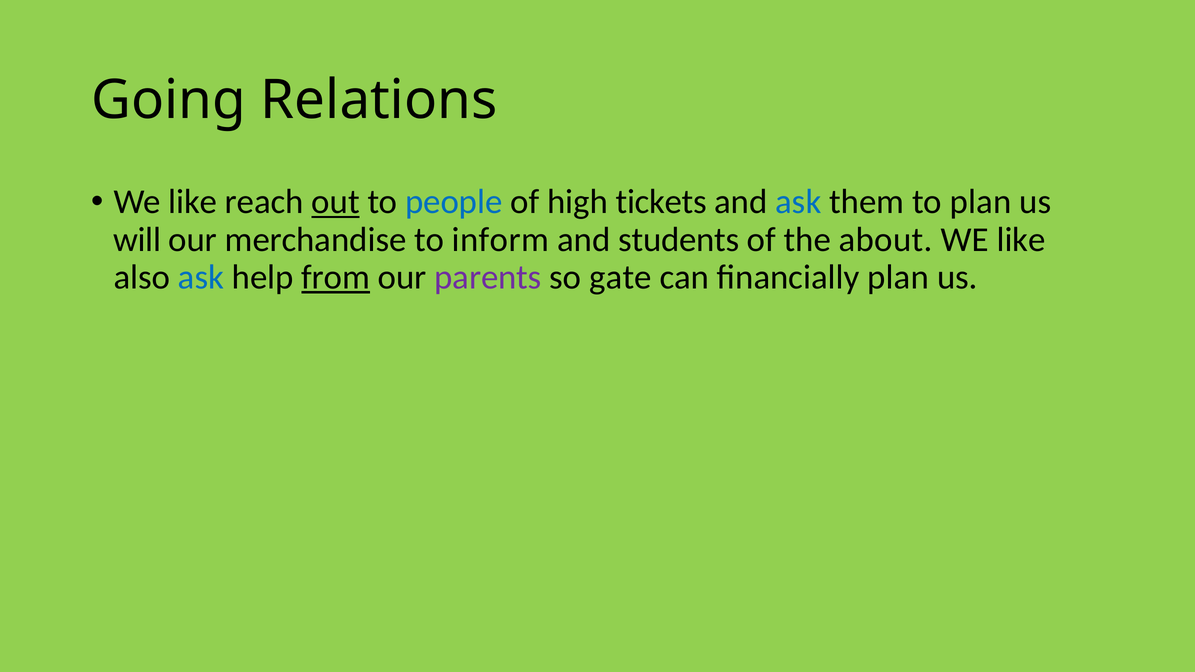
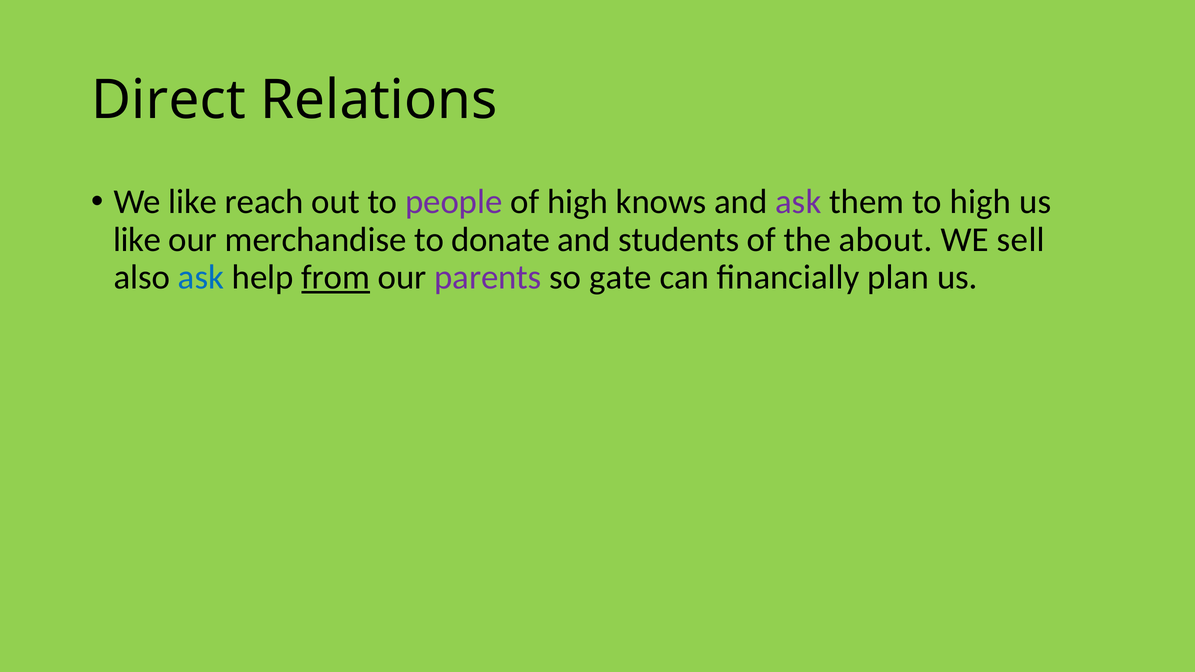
Going: Going -> Direct (169, 100)
out underline: present -> none (336, 202)
people colour: blue -> purple (454, 202)
tickets: tickets -> knows (661, 202)
ask colour: blue -> purple (798, 202)
to plan: plan -> high (980, 202)
will: will -> like (137, 240)
inform: inform -> donate (501, 240)
like: like -> sell (1021, 240)
